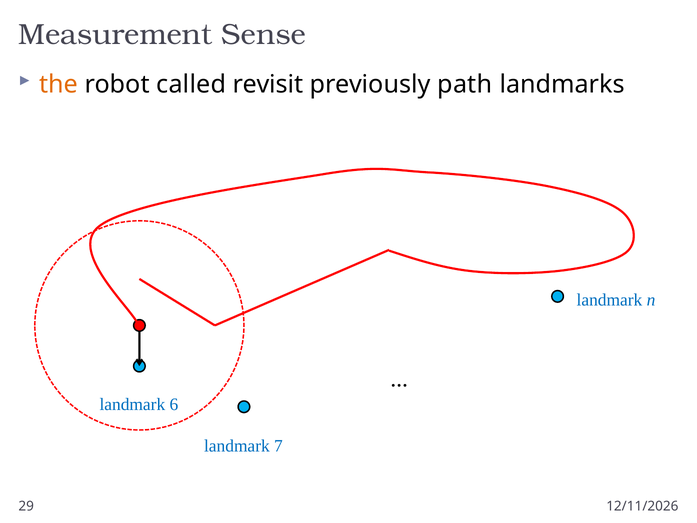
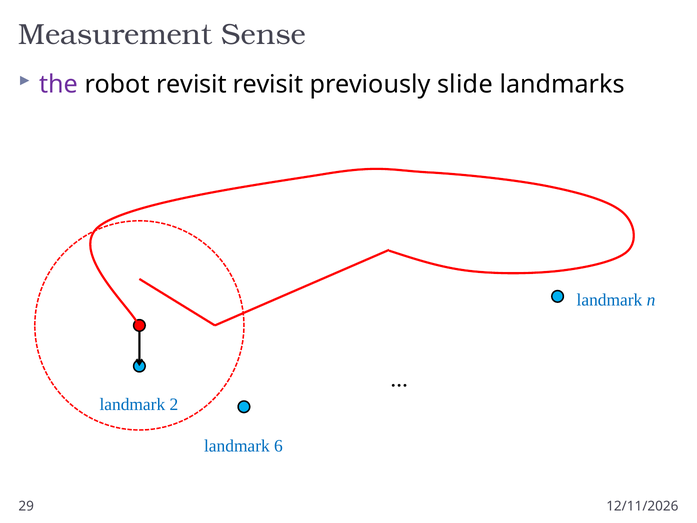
the colour: orange -> purple (59, 84)
robot called: called -> revisit (191, 84)
path: path -> slide (465, 84)
6: 6 -> 2 (174, 404)
7: 7 -> 6 (278, 446)
